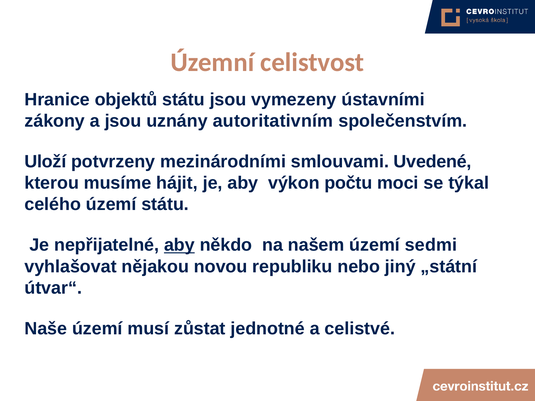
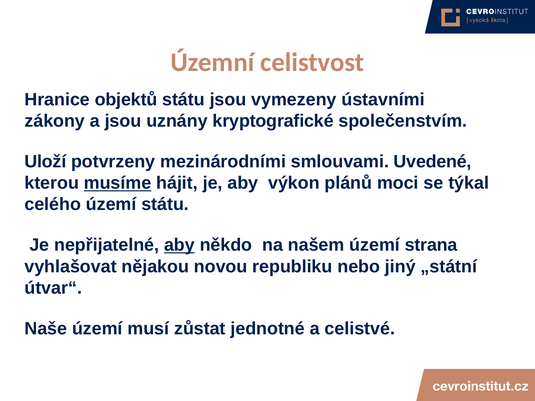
autoritativním: autoritativním -> kryptografické (273, 121)
musíme underline: none -> present (118, 183)
počtu: počtu -> plánů (348, 183)
sedmi: sedmi -> strana (431, 245)
